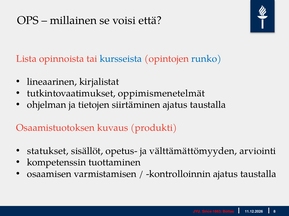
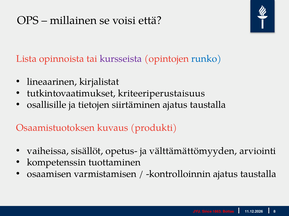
kursseista colour: blue -> purple (121, 59)
oppimismenetelmät: oppimismenetelmät -> kriteeriperustaisuus (161, 94)
ohjelman: ohjelman -> osallisille (47, 105)
statukset: statukset -> vaiheissa (48, 151)
